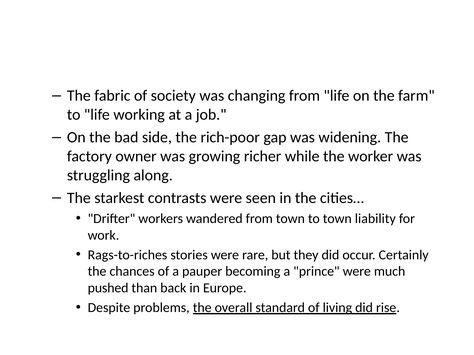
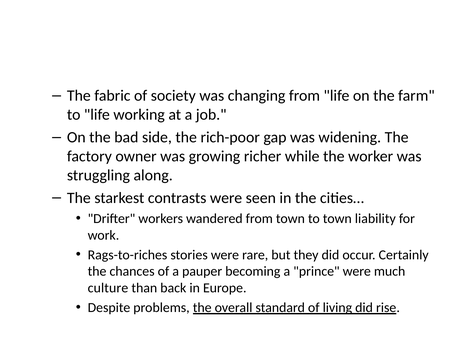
pushed: pushed -> culture (108, 288)
